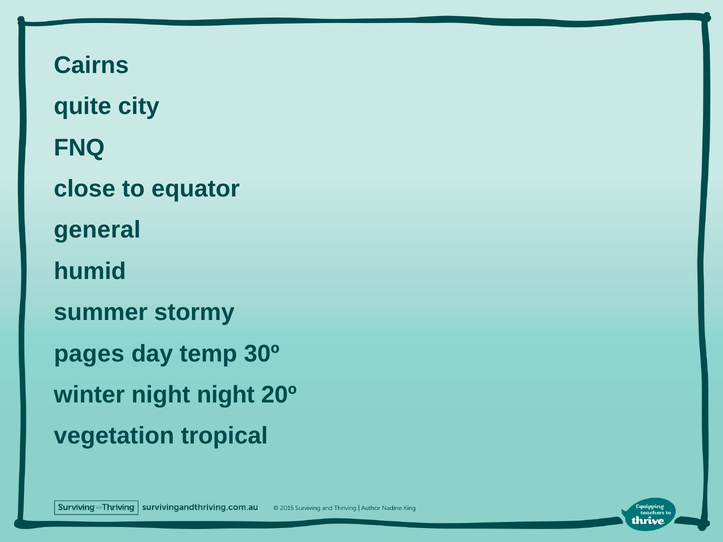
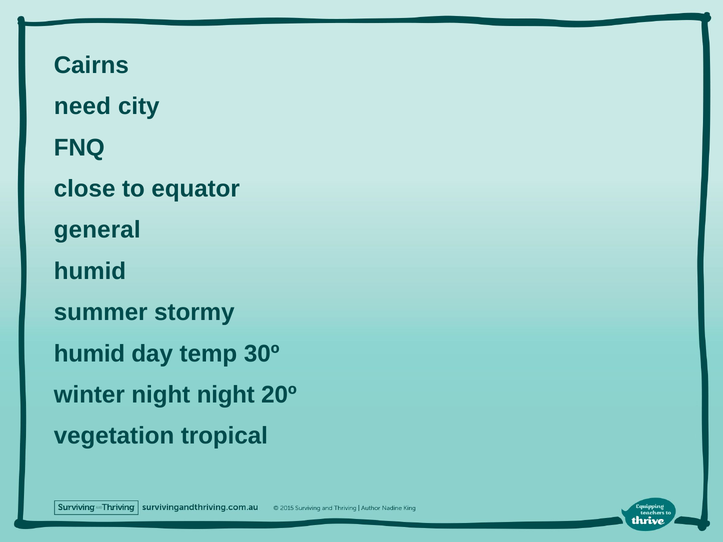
quite: quite -> need (82, 106)
pages: pages -> humid (89, 354)
